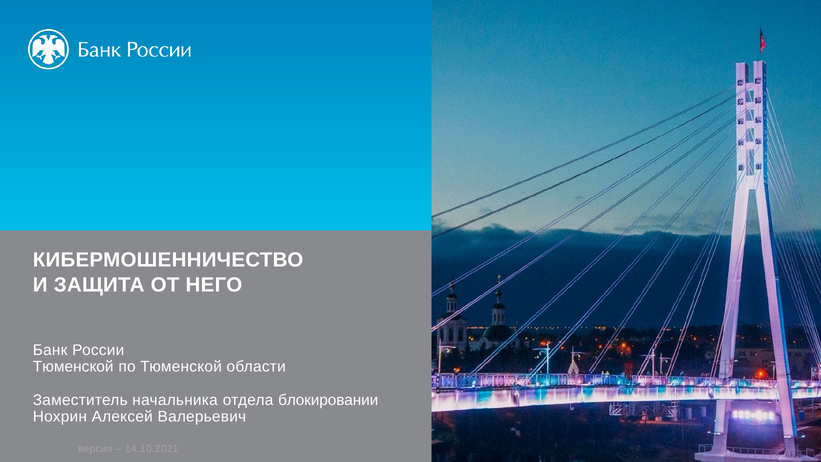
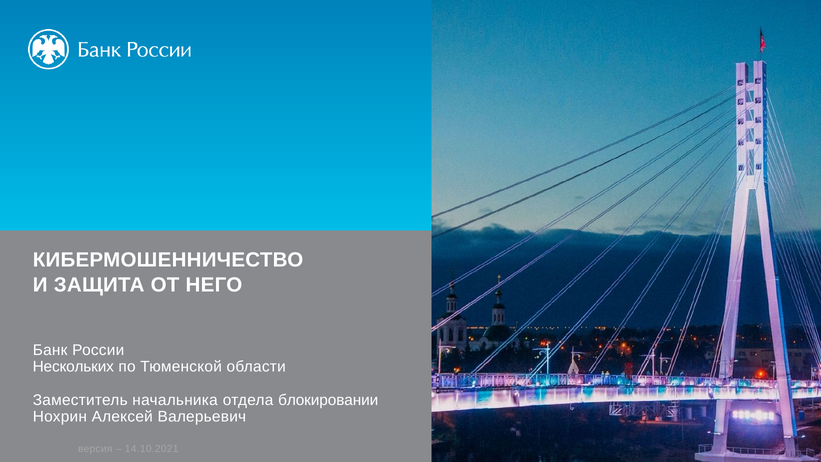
Тюменской: Тюменской -> Нескольких (73, 367)
